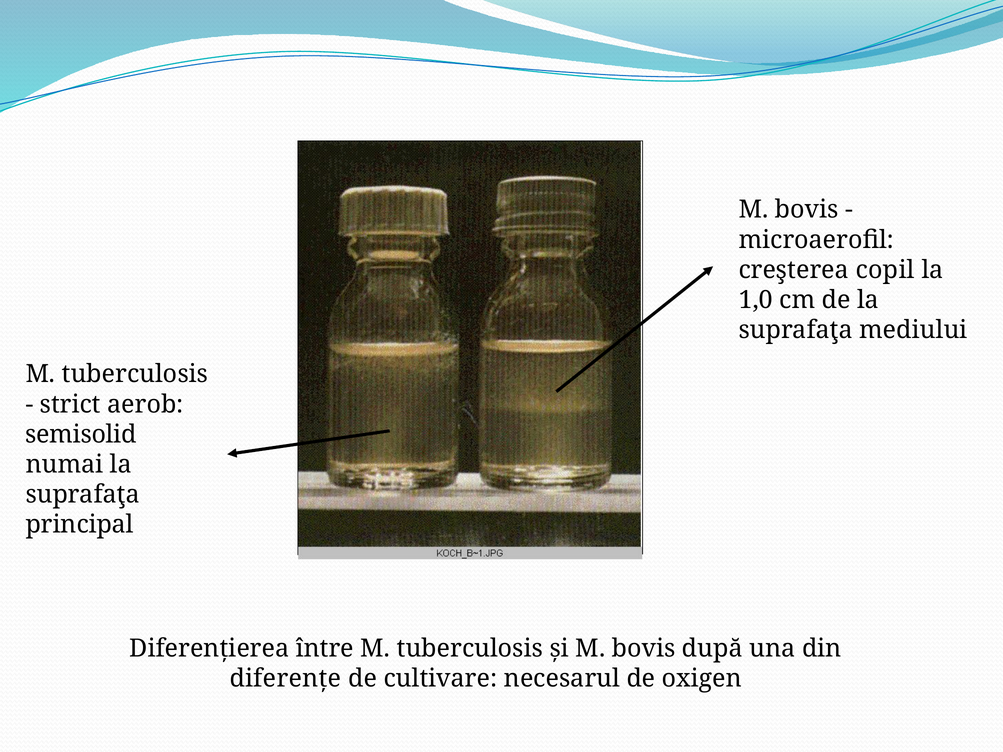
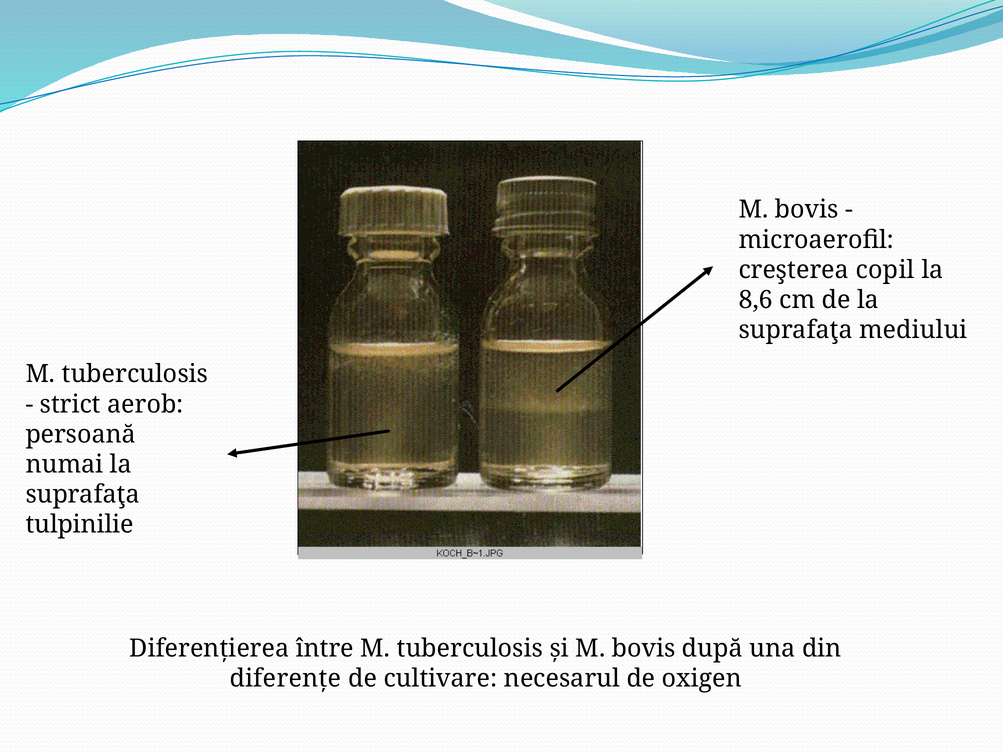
1,0: 1,0 -> 8,6 (756, 300)
semisolid: semisolid -> persoană (81, 435)
principal: principal -> tulpinilie (80, 525)
